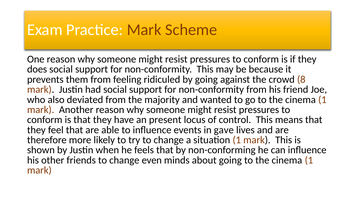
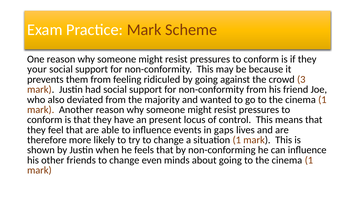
does: does -> your (37, 69)
8: 8 -> 3 (301, 79)
gave: gave -> gaps (224, 130)
